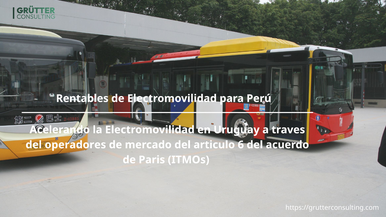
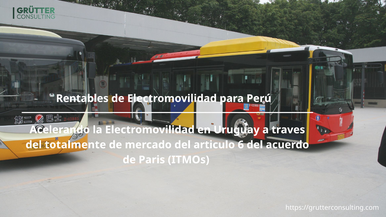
operadores: operadores -> totalmente (75, 145)
